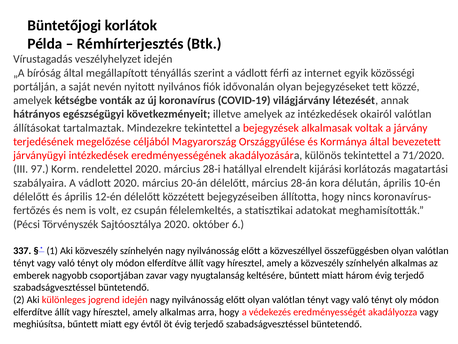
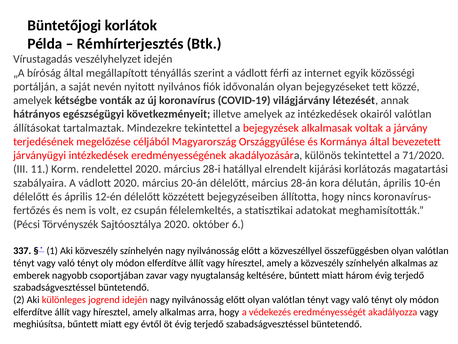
97: 97 -> 11 (40, 169)
